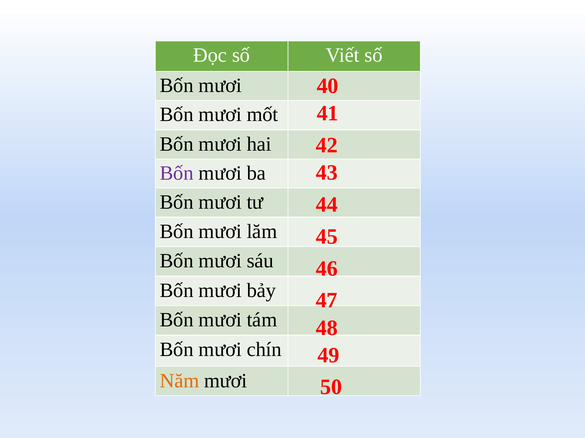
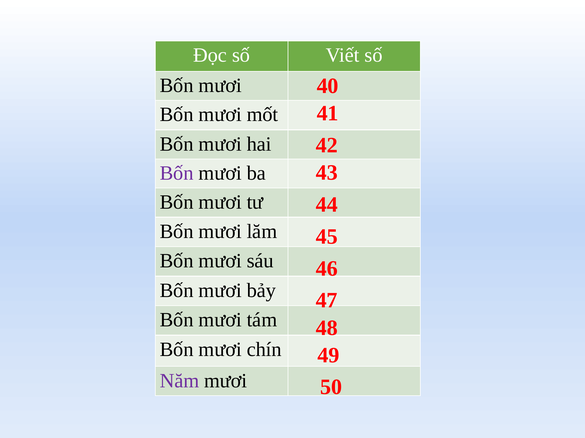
Năm colour: orange -> purple (179, 381)
